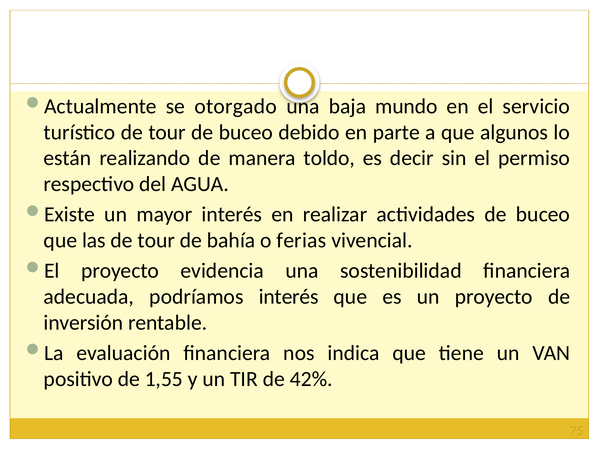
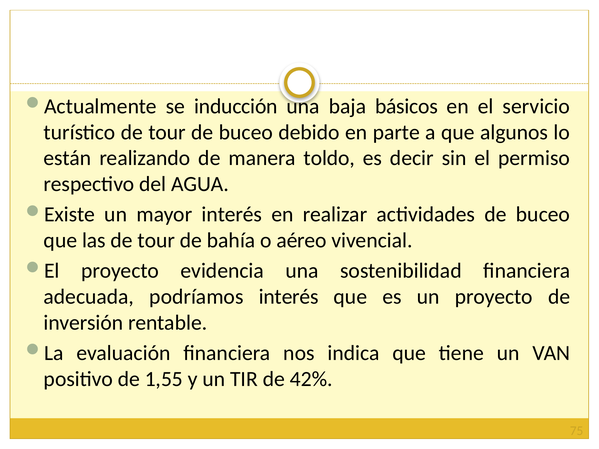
otorgado: otorgado -> inducción (236, 106)
mundo: mundo -> básicos (406, 106)
ferias: ferias -> aéreo (302, 241)
